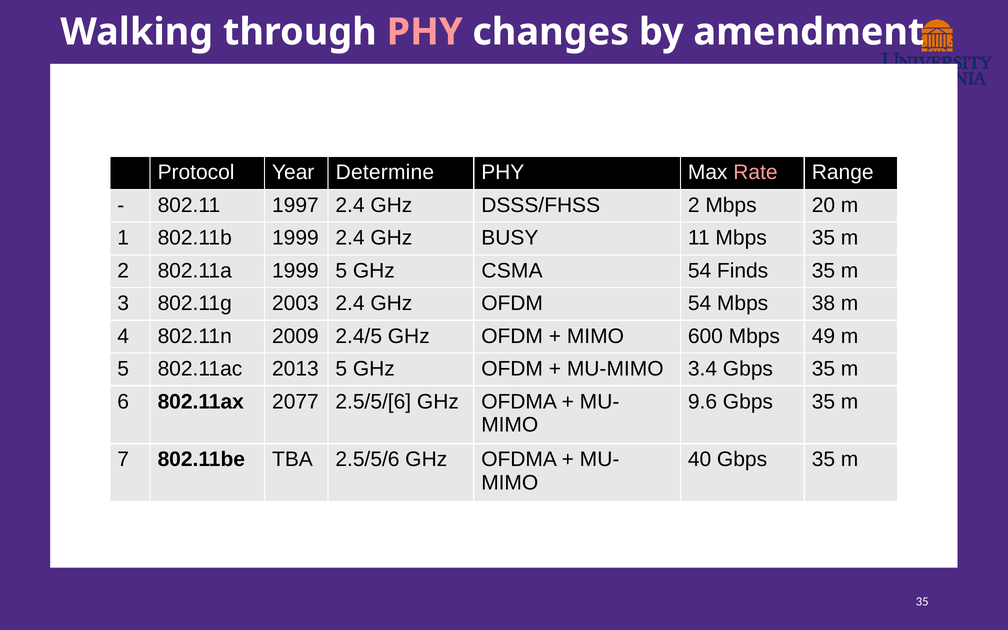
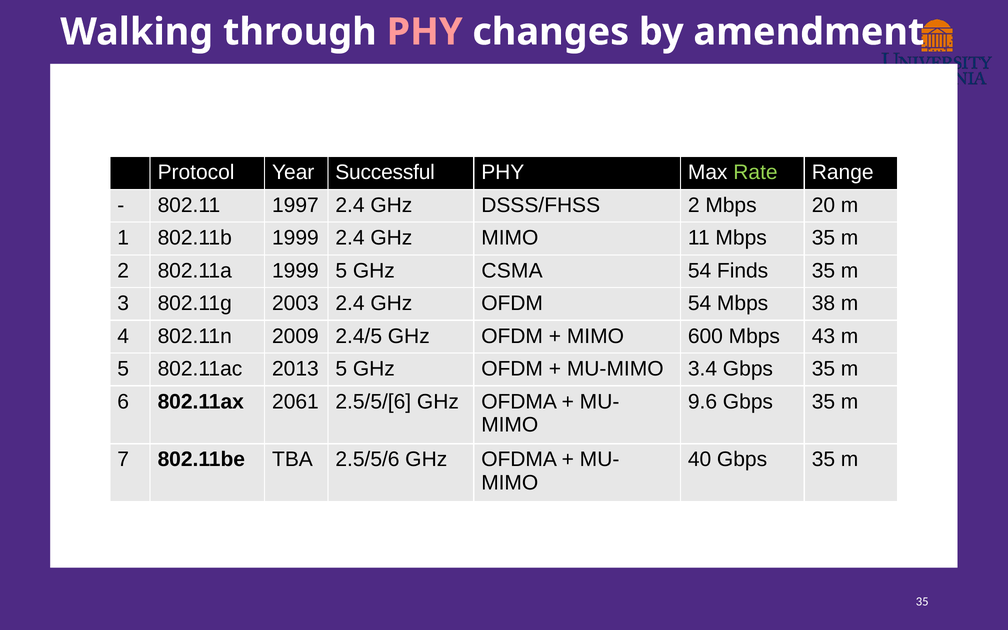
Determine: Determine -> Successful (385, 172)
Rate colour: pink -> light green (755, 172)
GHz BUSY: BUSY -> MIMO (510, 238)
49: 49 -> 43 (823, 336)
2077: 2077 -> 2061 (295, 402)
